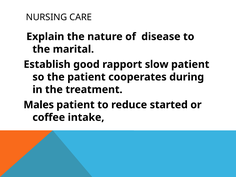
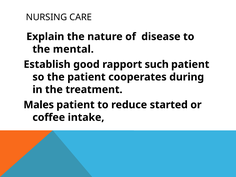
marital: marital -> mental (73, 49)
slow: slow -> such (157, 64)
